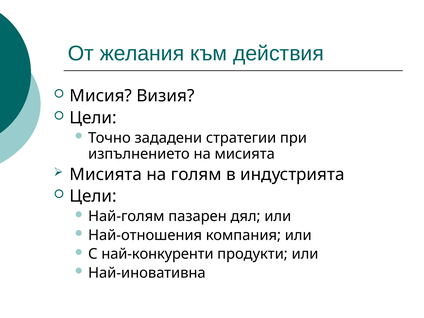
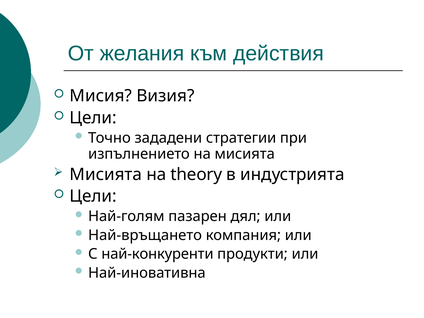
голям: голям -> theory (196, 174)
Най-отношения: Най-отношения -> Най-връщането (145, 235)
